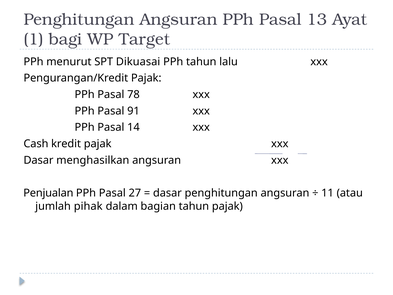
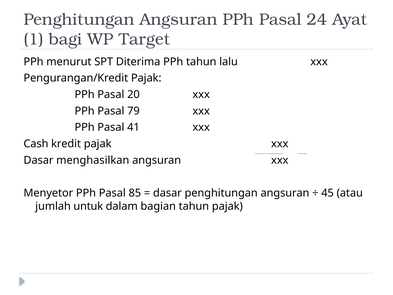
13: 13 -> 24 (317, 19)
Dikuasai: Dikuasai -> Diterima (138, 62)
78: 78 -> 20 (133, 94)
91: 91 -> 79 (133, 111)
14: 14 -> 41 (133, 127)
Penjualan: Penjualan -> Menyetor (48, 193)
27: 27 -> 85 (135, 193)
11: 11 -> 45 (328, 193)
pihak: pihak -> untuk (88, 206)
